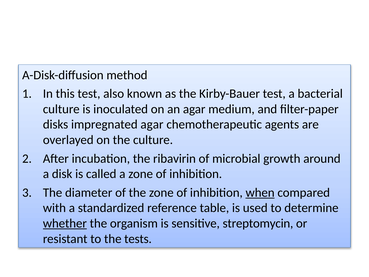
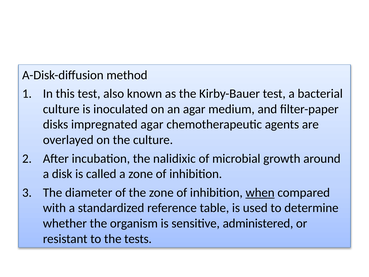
ribavirin: ribavirin -> nalidixic (174, 158)
whether underline: present -> none (65, 223)
streptomycin: streptomycin -> administered (258, 223)
